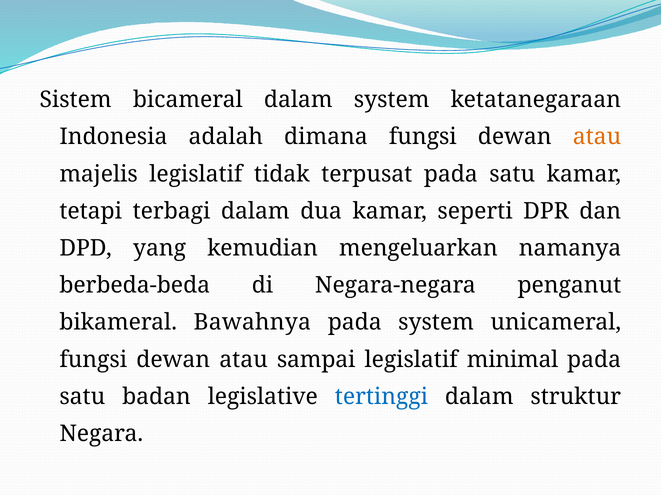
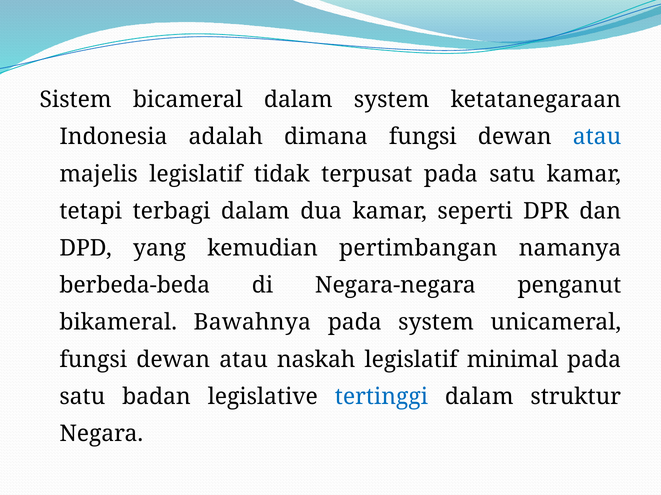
atau colour: orange -> blue (597, 137)
mengeluarkan: mengeluarkan -> pertimbangan (418, 249)
sampai: sampai -> naskah (316, 360)
